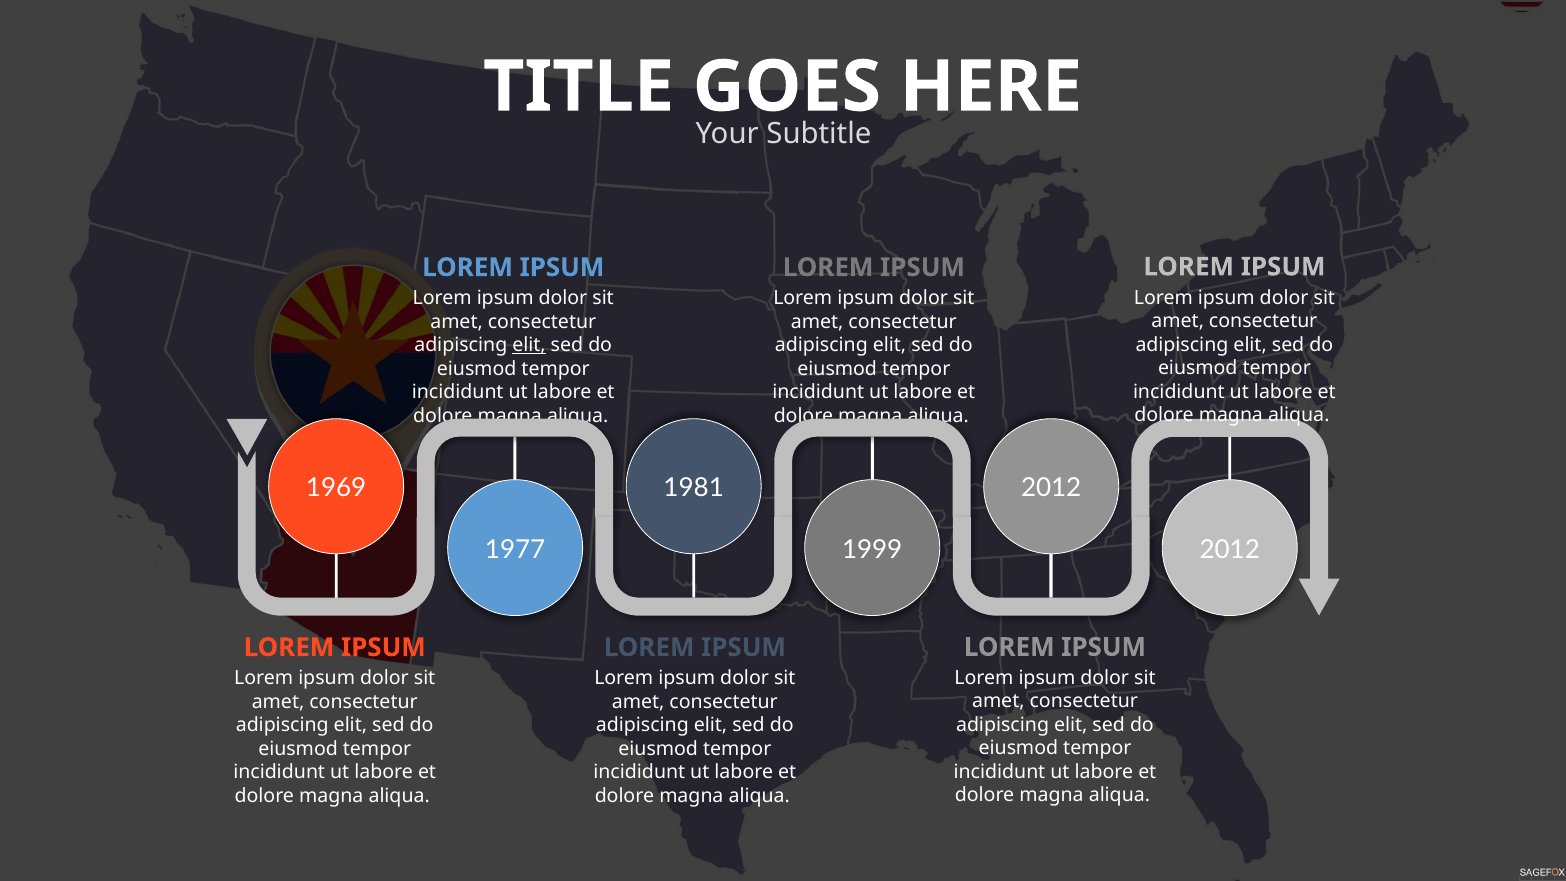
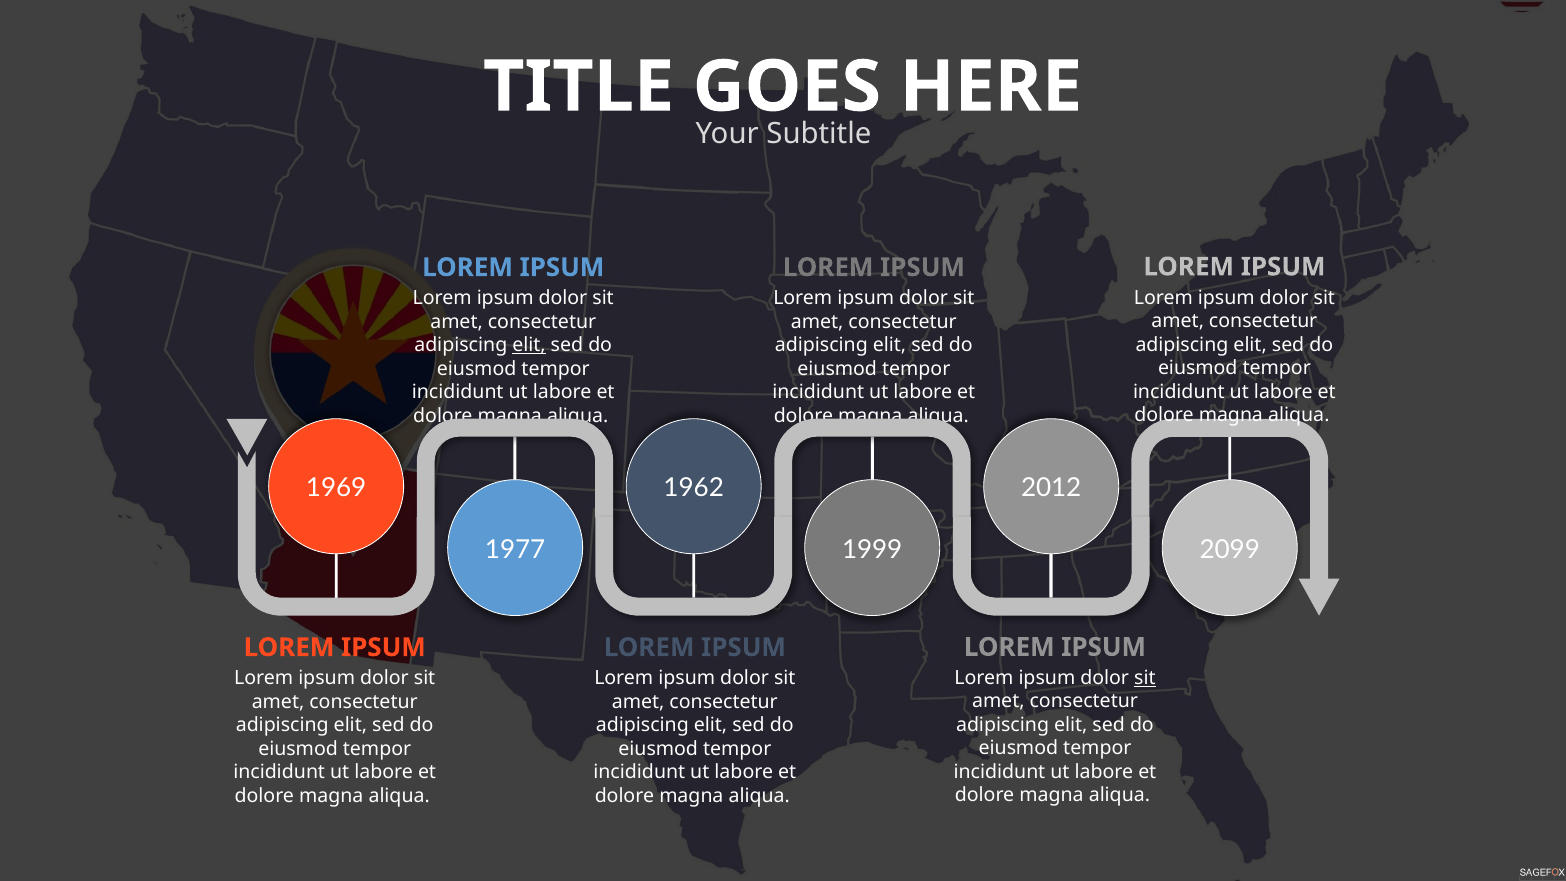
1981: 1981 -> 1962 (694, 488)
2012: 2012 -> 2099 (1230, 549)
sit underline: none -> present (1145, 678)
